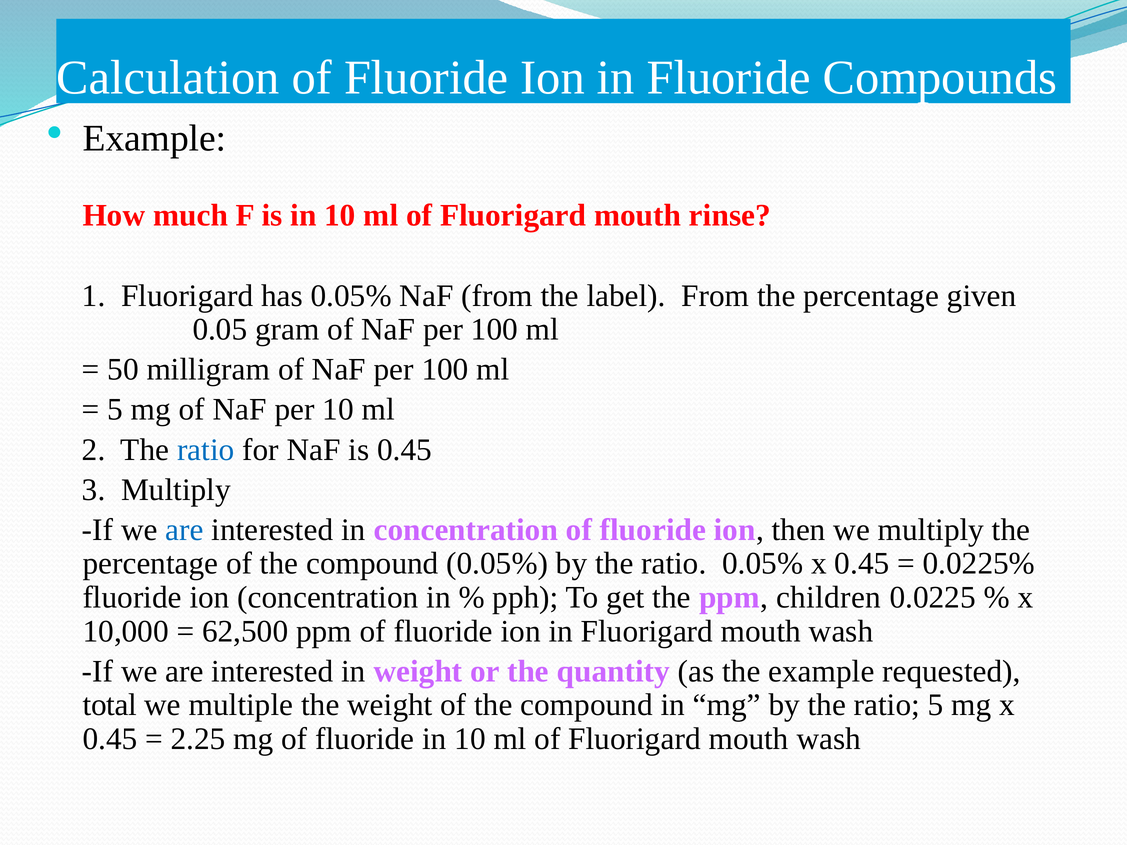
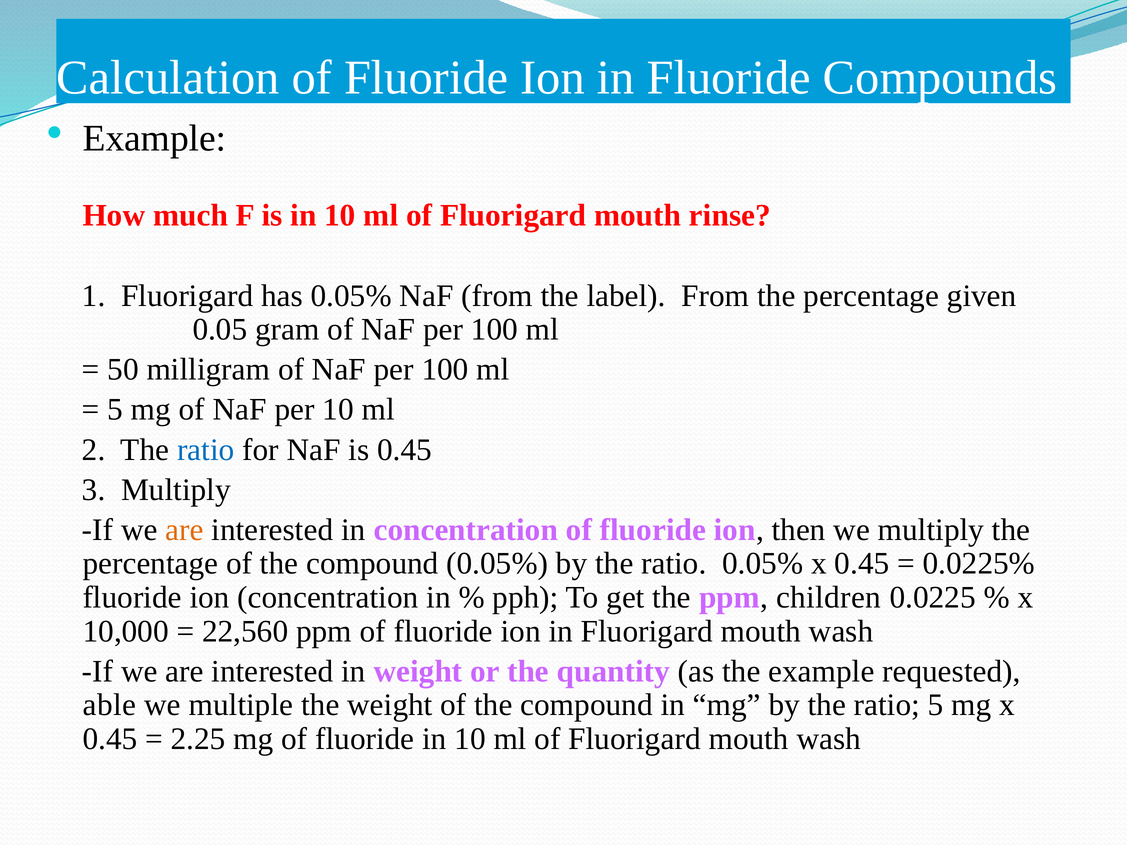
are colour: blue -> orange (185, 530)
62,500: 62,500 -> 22,560 (245, 631)
total: total -> able (109, 705)
